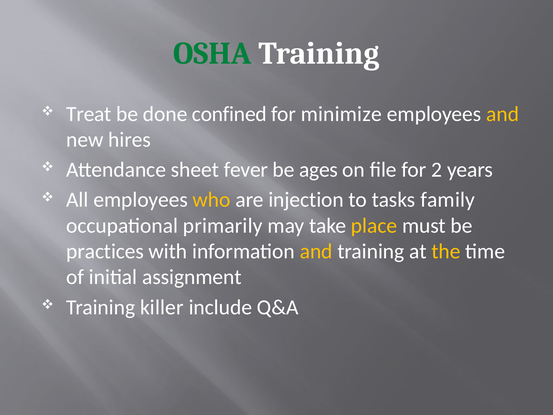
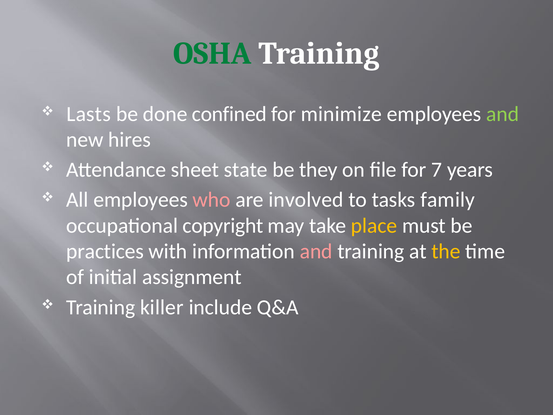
Treat: Treat -> Lasts (89, 114)
and colour: yellow -> light green (503, 114)
fever: fever -> state (246, 170)
ages: ages -> they (318, 170)
2: 2 -> 7 (437, 170)
who colour: yellow -> pink (212, 200)
injection: injection -> involved (306, 200)
primarily: primarily -> copyright (223, 226)
and colour: yellow -> pink (316, 251)
